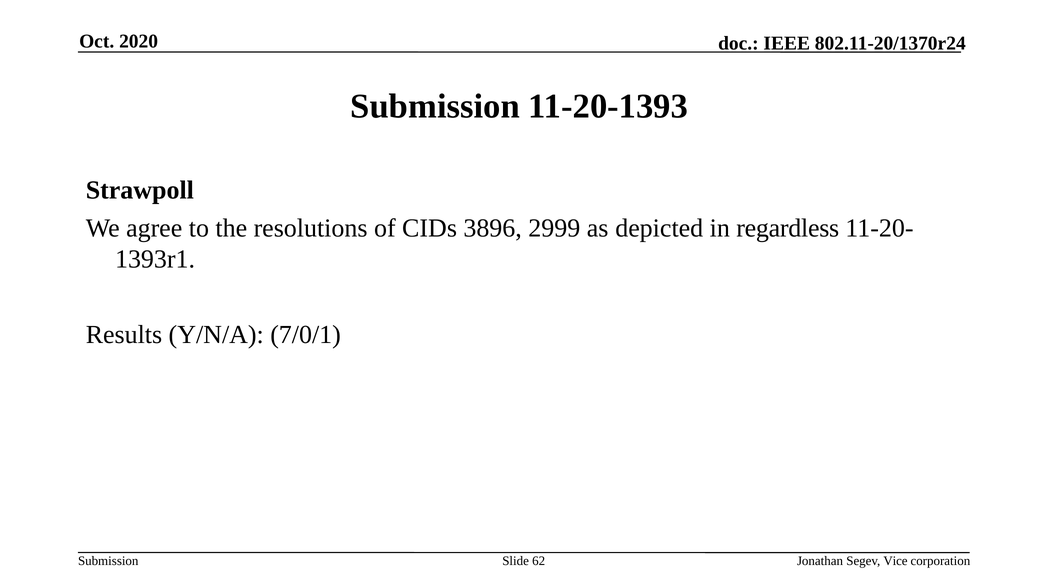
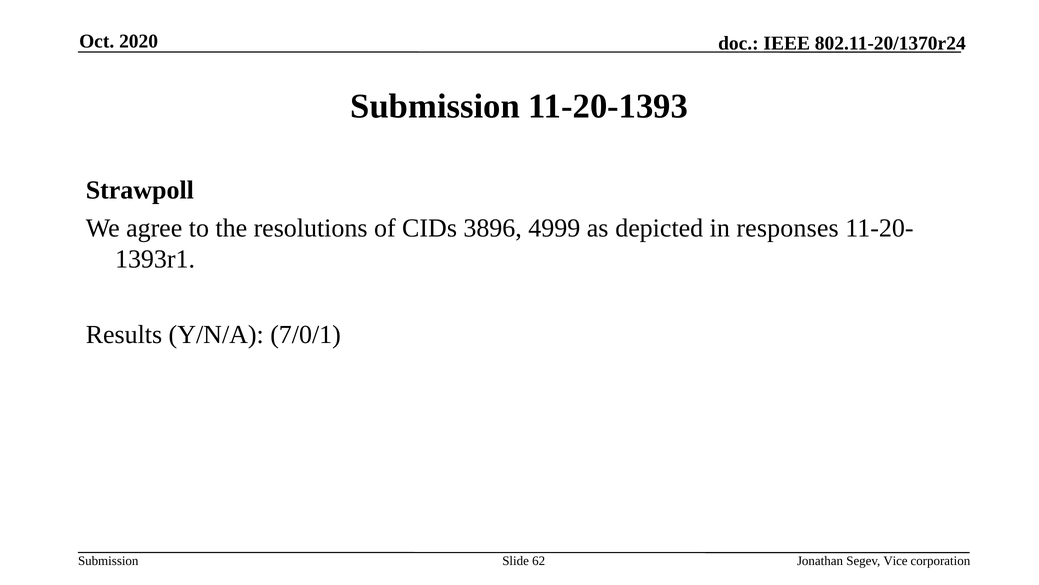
2999: 2999 -> 4999 (554, 228)
regardless: regardless -> responses (788, 228)
